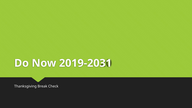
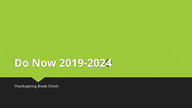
2019-2031: 2019-2031 -> 2019-2024 (85, 63)
